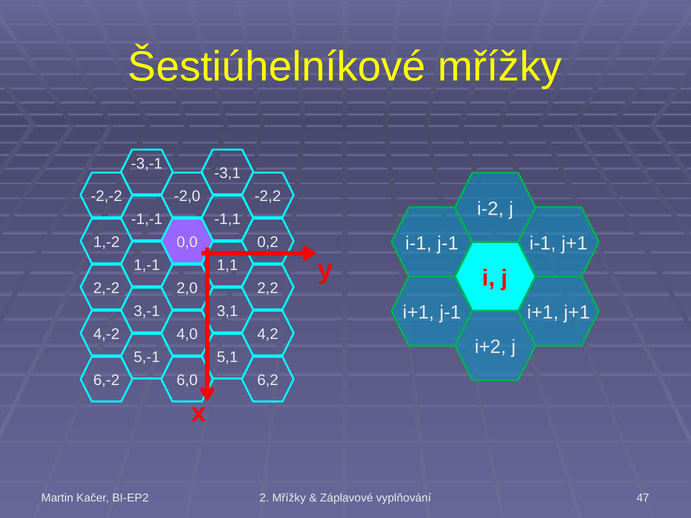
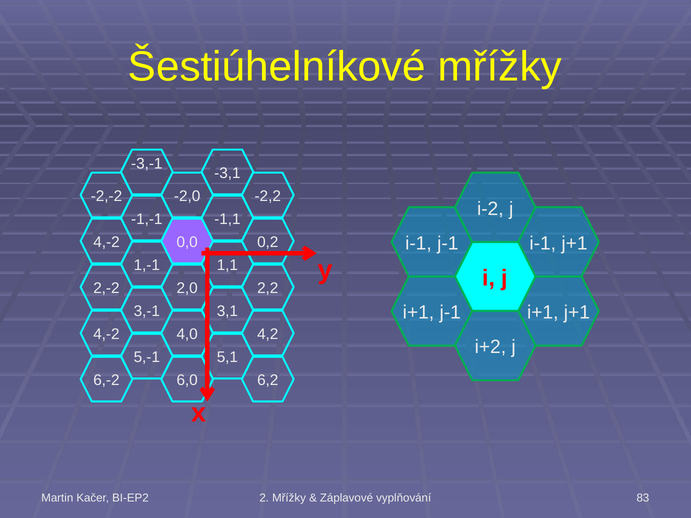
1,-2: 1,-2 -> 4,-2 (106, 242)
47: 47 -> 83 (643, 498)
